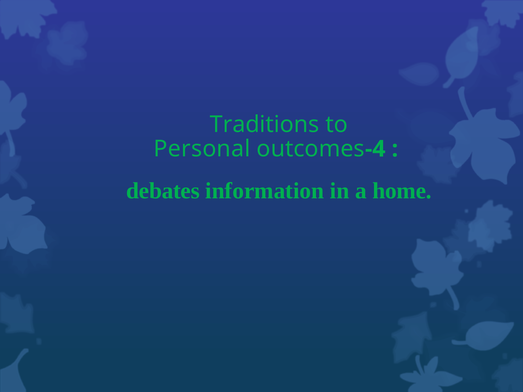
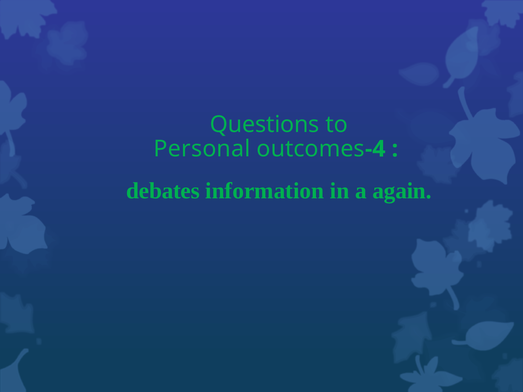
Traditions: Traditions -> Questions (265, 124)
home: home -> again (402, 191)
